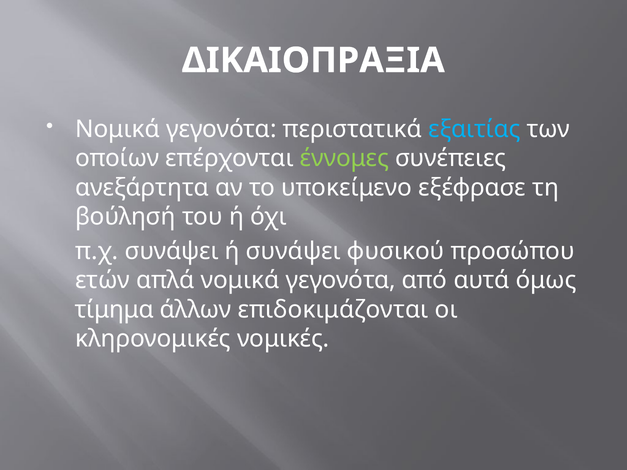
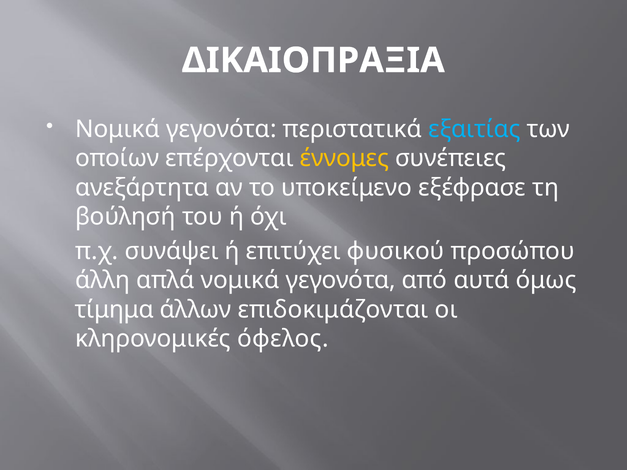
έννομες colour: light green -> yellow (344, 158)
ή συνάψει: συνάψει -> επιτύχει (293, 251)
ετών: ετών -> άλλη (103, 280)
νομικές: νομικές -> όφελος (283, 339)
